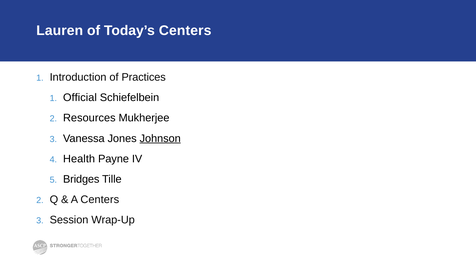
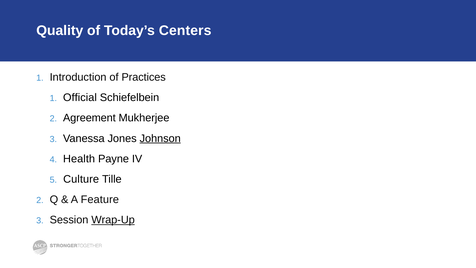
Lauren: Lauren -> Quality (60, 31)
Resources: Resources -> Agreement (89, 118)
Bridges: Bridges -> Culture (81, 179)
A Centers: Centers -> Feature (100, 199)
Wrap-Up underline: none -> present (113, 220)
